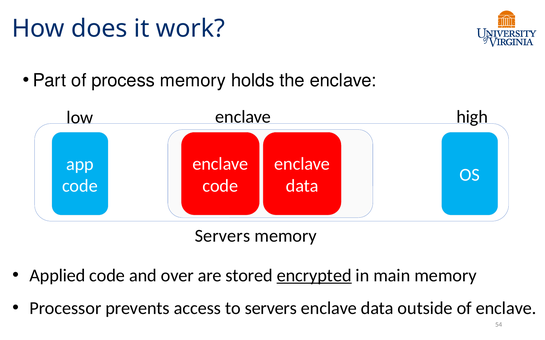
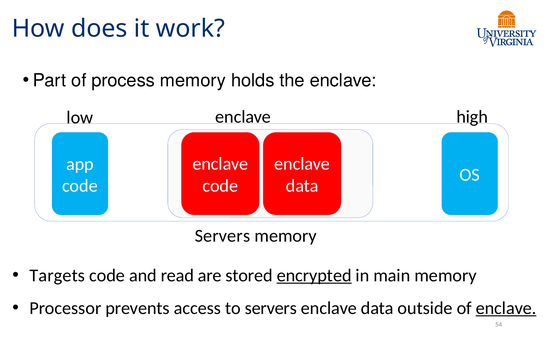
Applied: Applied -> Targets (57, 276)
over: over -> read (177, 276)
enclave underline: none -> present (506, 309)
